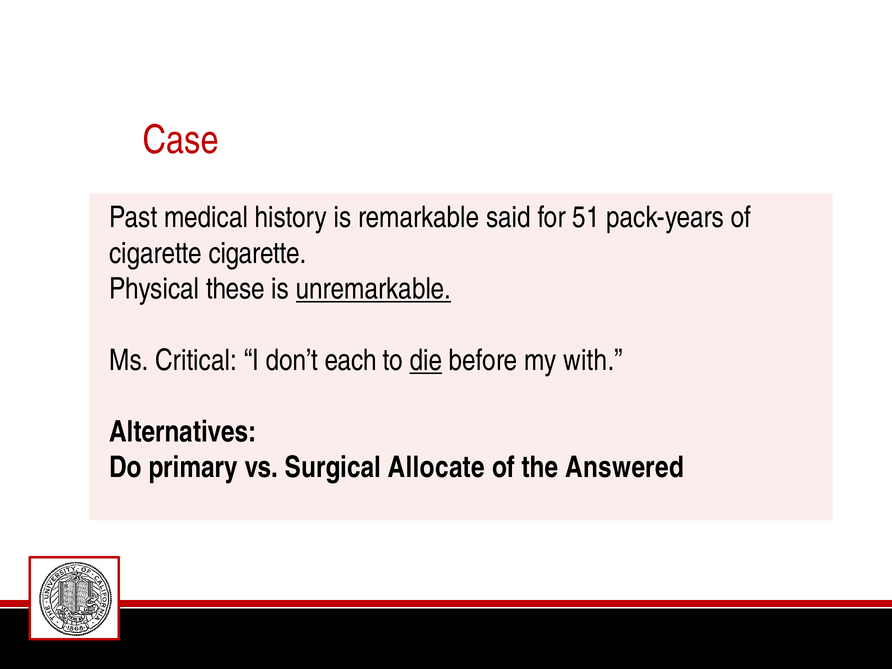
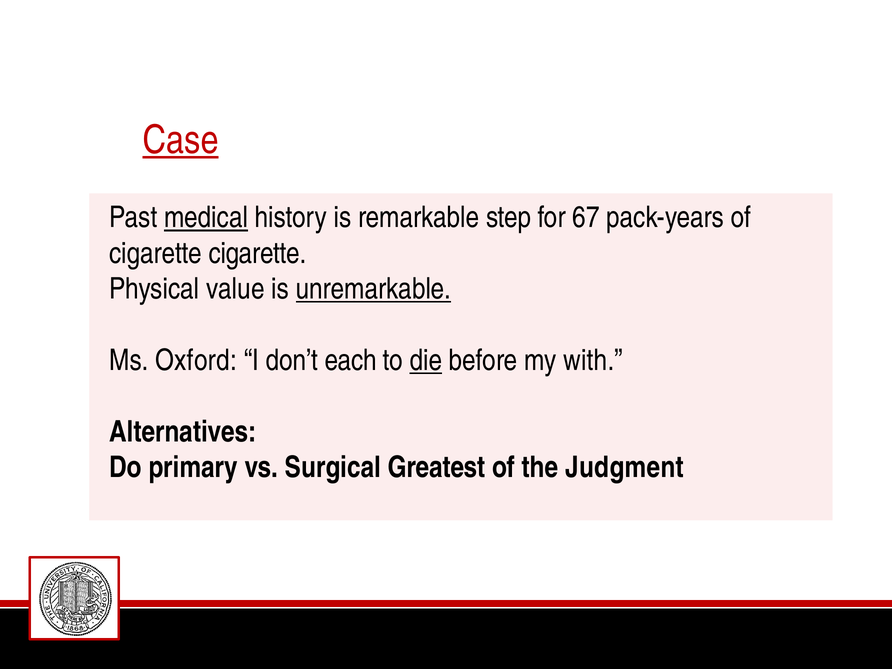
Case underline: none -> present (181, 140)
medical underline: none -> present (206, 218)
said: said -> step (509, 218)
51: 51 -> 67 (586, 218)
these: these -> value (235, 289)
Critical: Critical -> Oxford (196, 360)
Allocate: Allocate -> Greatest (437, 467)
Answered: Answered -> Judgment (625, 467)
